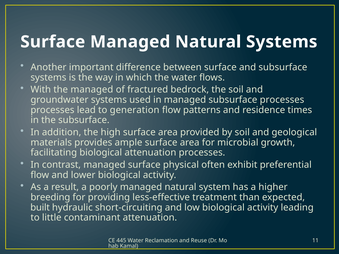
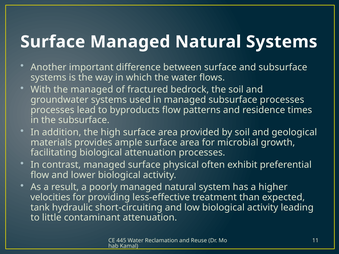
generation: generation -> byproducts (135, 110)
breeding: breeding -> velocities (50, 197)
built: built -> tank (40, 208)
